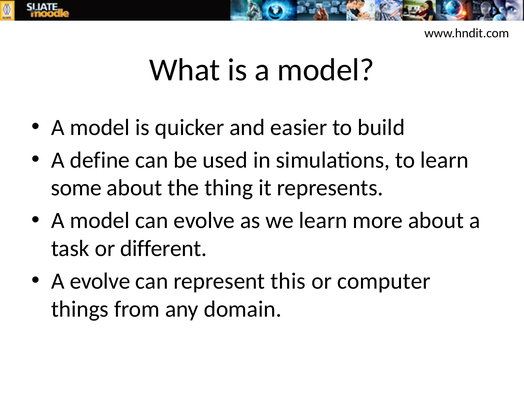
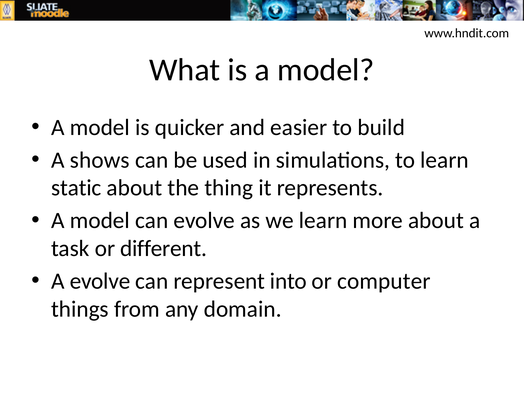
define: define -> shows (100, 160)
some: some -> static (76, 188)
this: this -> into (288, 281)
